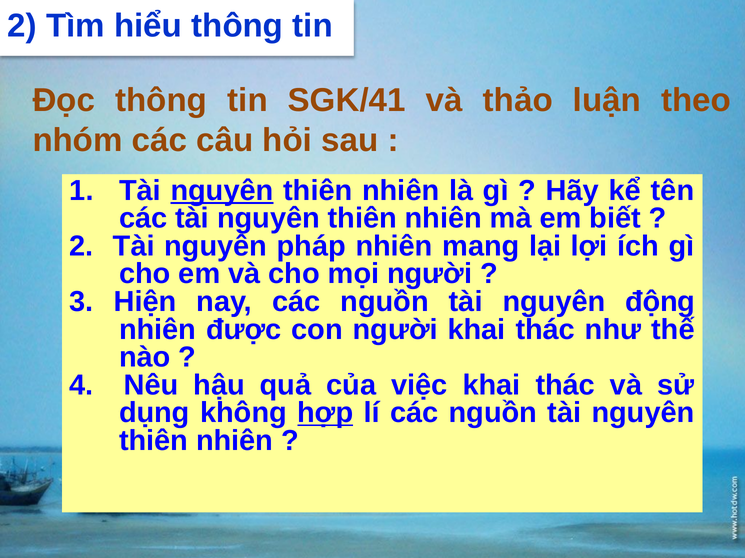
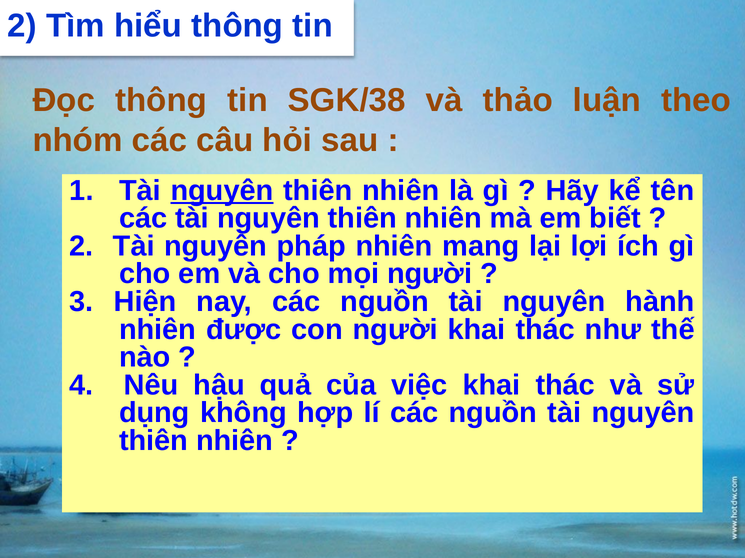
SGK/41: SGK/41 -> SGK/38 (347, 101)
động: động -> hành (660, 302)
hợp underline: present -> none (325, 413)
